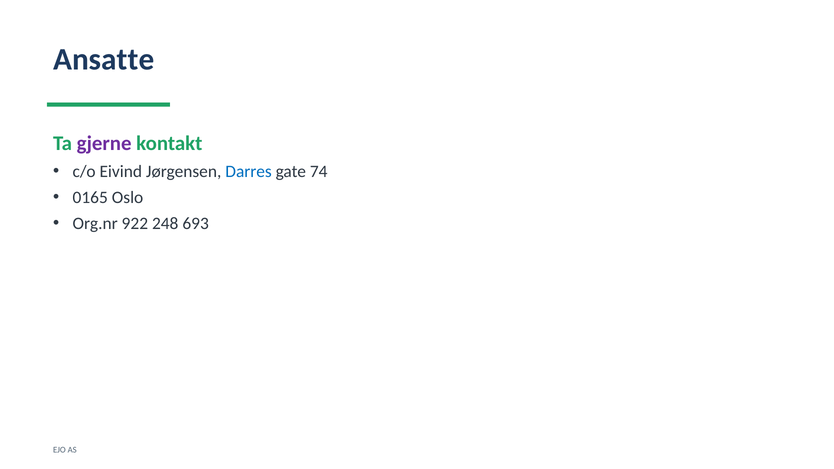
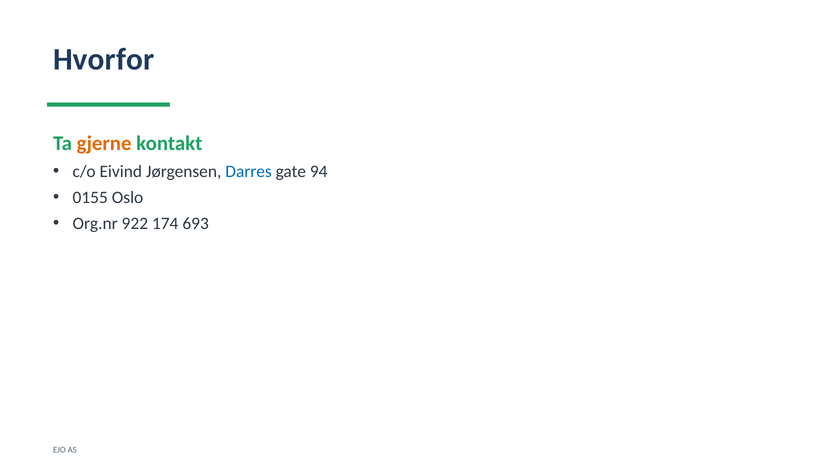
Ansatte: Ansatte -> Hvorfor (104, 60)
gjerne colour: purple -> orange (104, 144)
74: 74 -> 94 (319, 171)
0165: 0165 -> 0155 (90, 198)
248: 248 -> 174 (165, 224)
